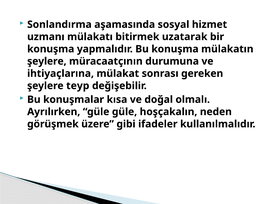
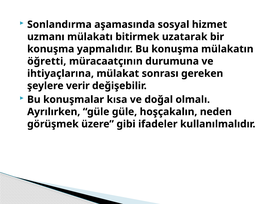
şeylere: şeylere -> öğretti (47, 61)
teyp: teyp -> verir (78, 86)
